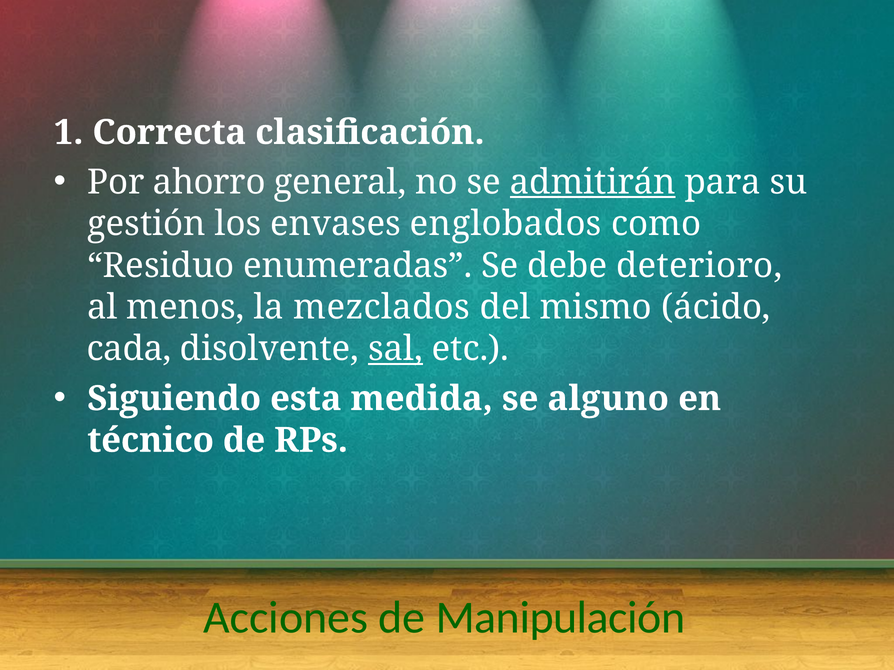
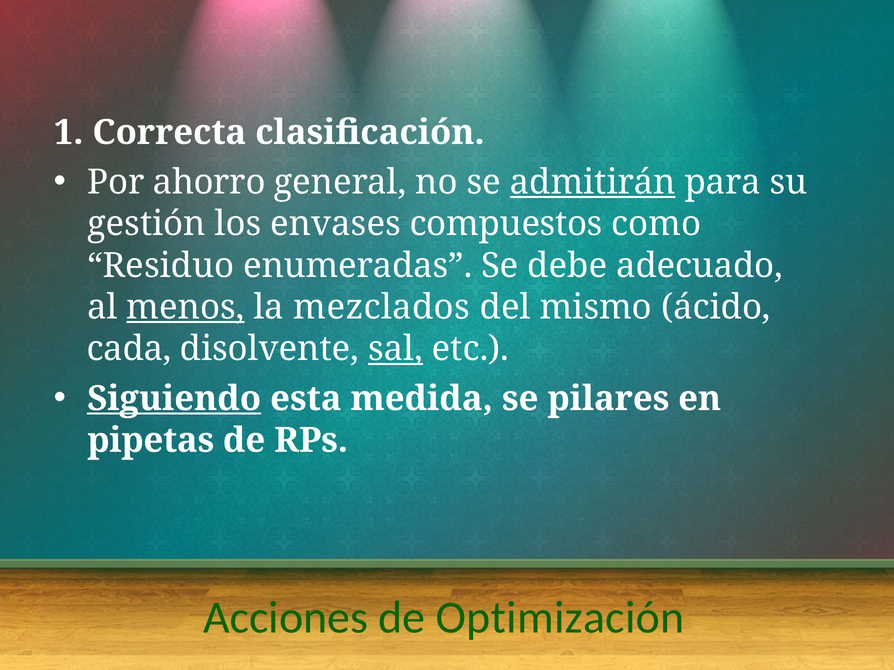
englobados: englobados -> compuestos (506, 224)
deterioro: deterioro -> adecuado (700, 266)
menos underline: none -> present (185, 307)
Siguiendo underline: none -> present (174, 399)
alguno: alguno -> pilares (608, 399)
técnico: técnico -> pipetas (151, 441)
Manipulación: Manipulación -> Optimización (560, 618)
